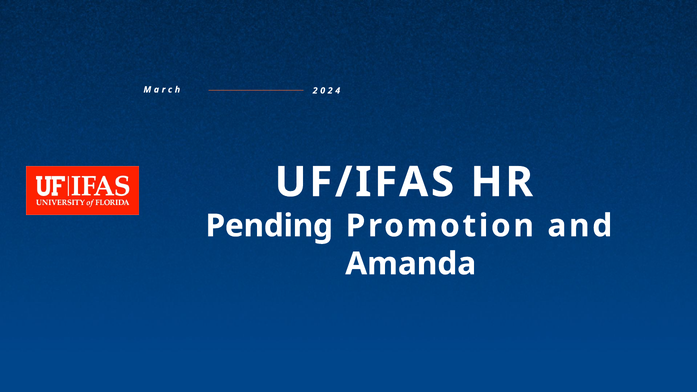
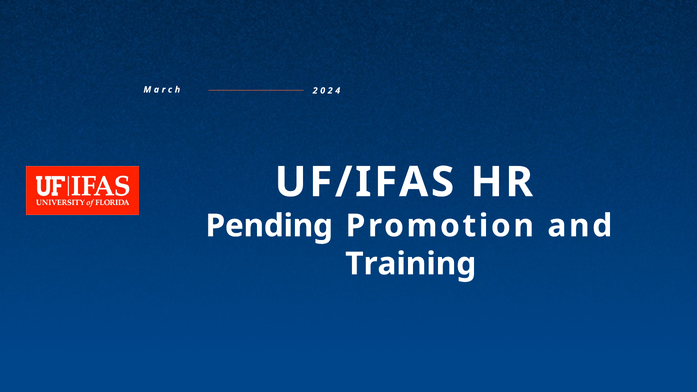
Amanda: Amanda -> Training (411, 264)
